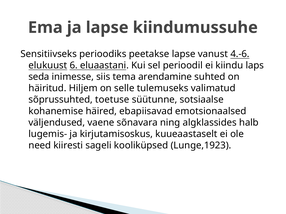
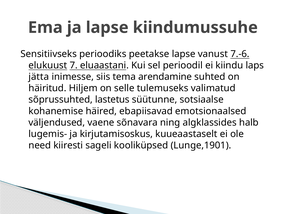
4.-6: 4.-6 -> 7.-6 (240, 54)
6: 6 -> 7 (74, 66)
seda: seda -> jätta (39, 77)
toetuse: toetuse -> lastetus (112, 100)
Lunge,1923: Lunge,1923 -> Lunge,1901 (201, 146)
